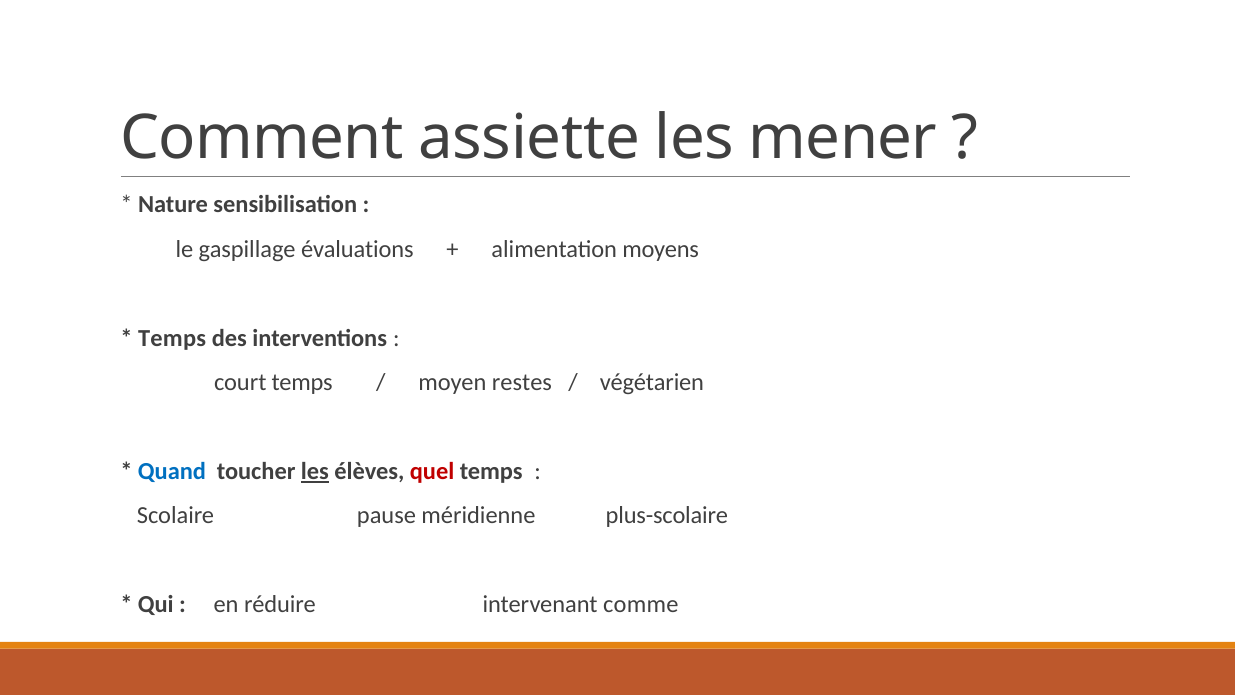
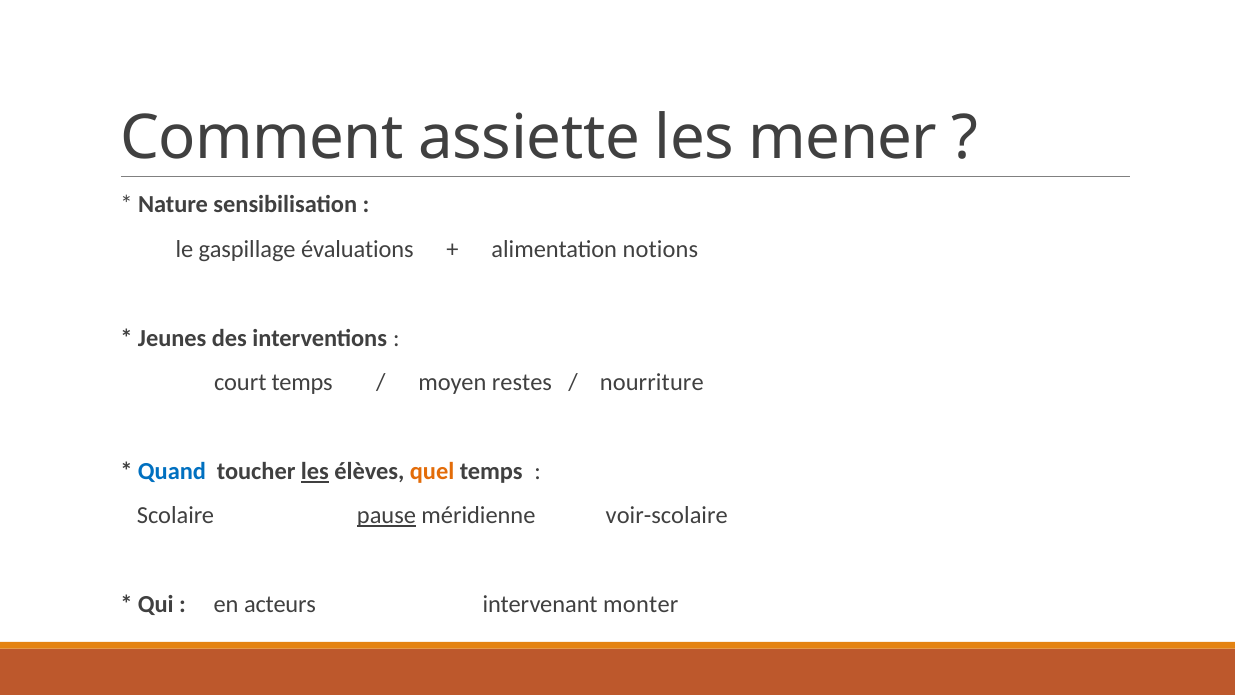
moyens: moyens -> notions (660, 249)
Temps: Temps -> Jeunes (172, 338)
végétarien: végétarien -> nourriture (652, 382)
quel colour: red -> orange (432, 471)
pause underline: none -> present (386, 515)
plus-scolaire: plus-scolaire -> voir-scolaire (667, 515)
réduire: réduire -> acteurs (280, 604)
comme: comme -> monter (641, 604)
